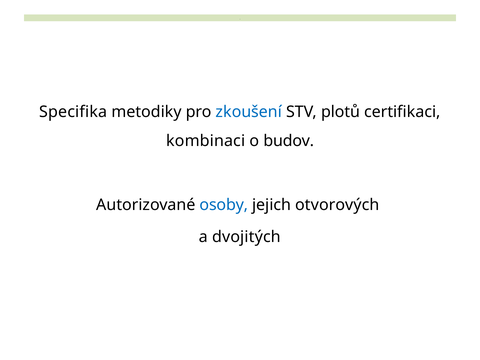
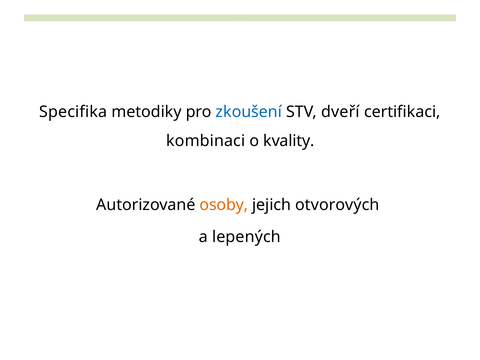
plotů: plotů -> dveří (340, 112)
budov: budov -> kvality (289, 141)
osoby colour: blue -> orange (224, 205)
dvojitých: dvojitých -> lepených (246, 237)
